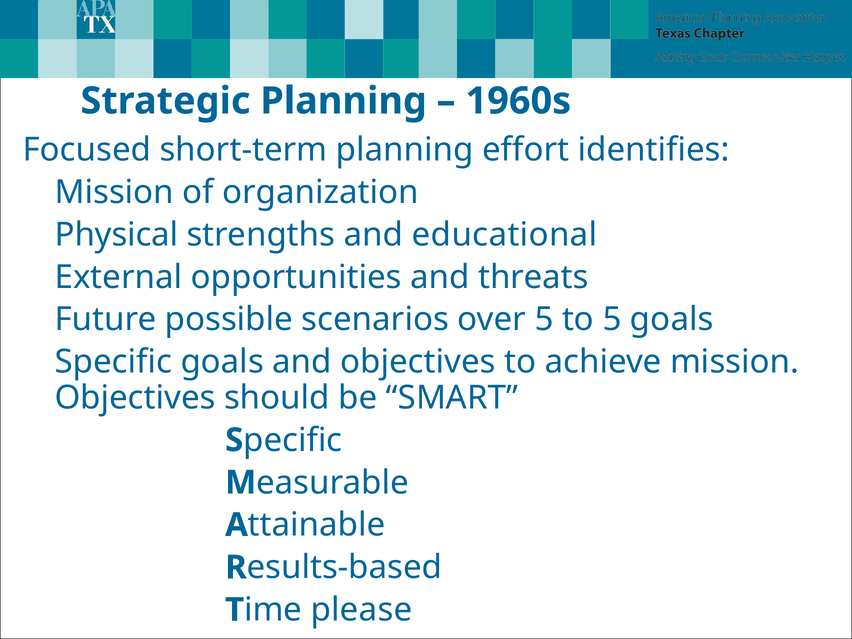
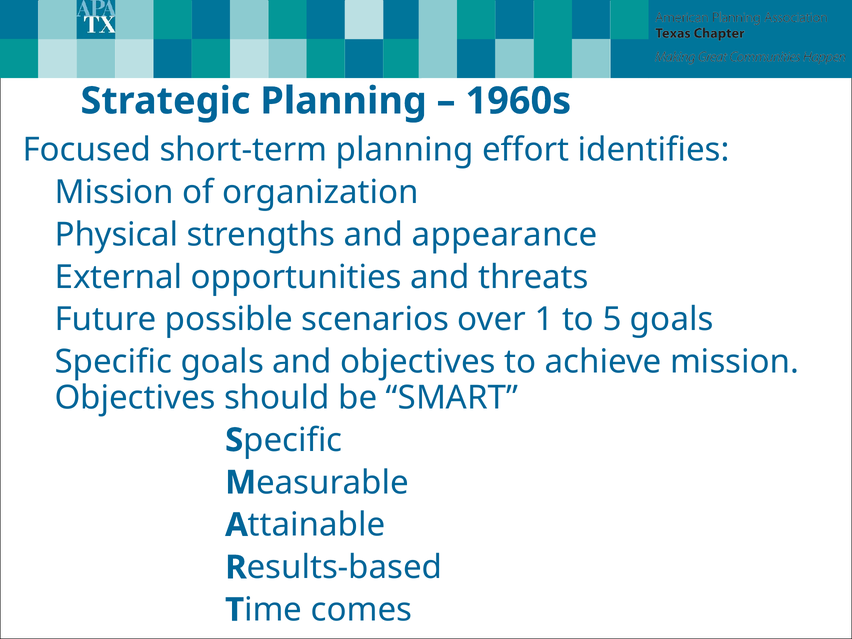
educational: educational -> appearance (505, 235)
over 5: 5 -> 1 (544, 319)
please: please -> comes (362, 610)
